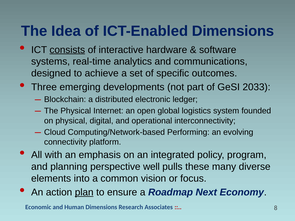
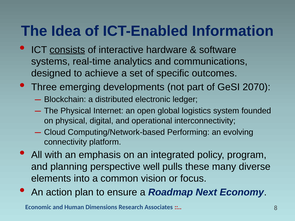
ICT-Enabled Dimensions: Dimensions -> Information (233, 31)
2033: 2033 -> 2070 (257, 87)
plan underline: present -> none (84, 192)
